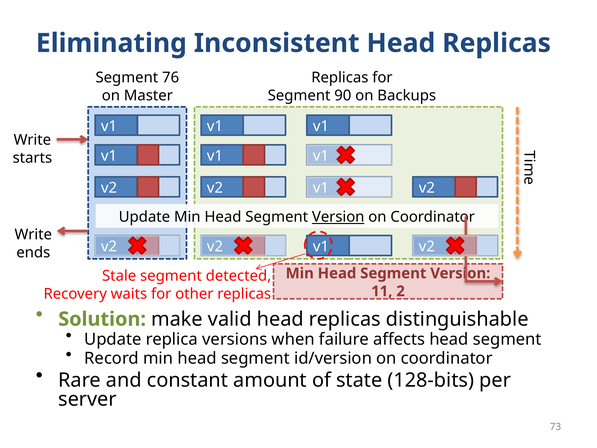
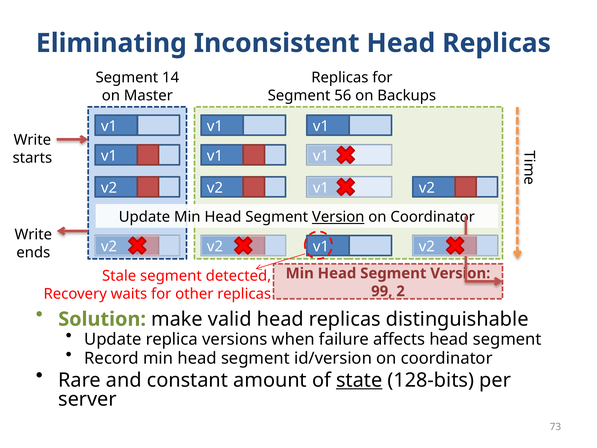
76: 76 -> 14 (171, 78)
90: 90 -> 56 (343, 96)
11: 11 -> 99 (382, 291)
state underline: none -> present (359, 380)
